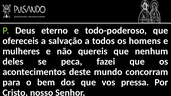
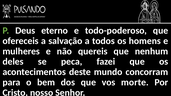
pressa: pressa -> morte (135, 82)
